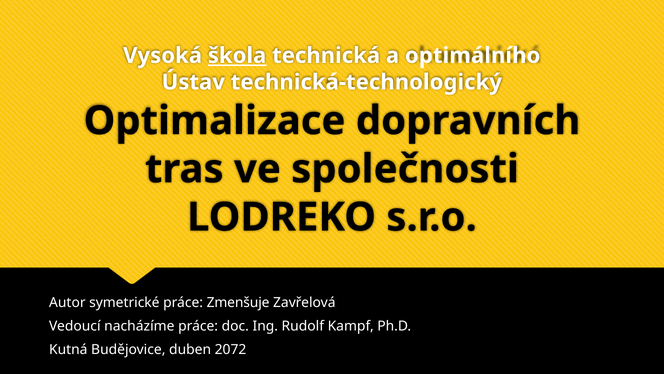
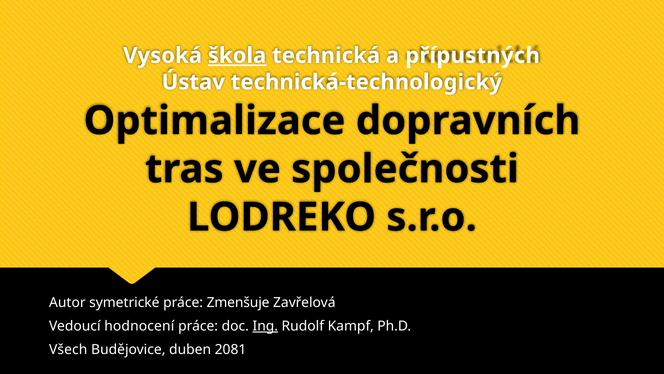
optimálního: optimálního -> přípustných (473, 56)
nacházíme: nacházíme -> hodnocení (139, 326)
Ing underline: none -> present (265, 326)
Kutná: Kutná -> Všech (68, 349)
2072: 2072 -> 2081 (231, 349)
